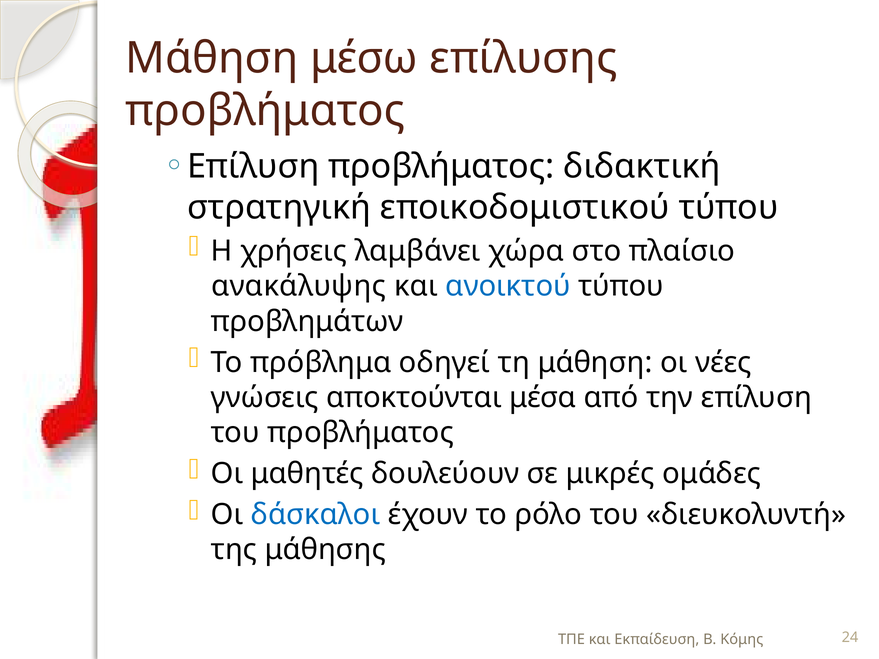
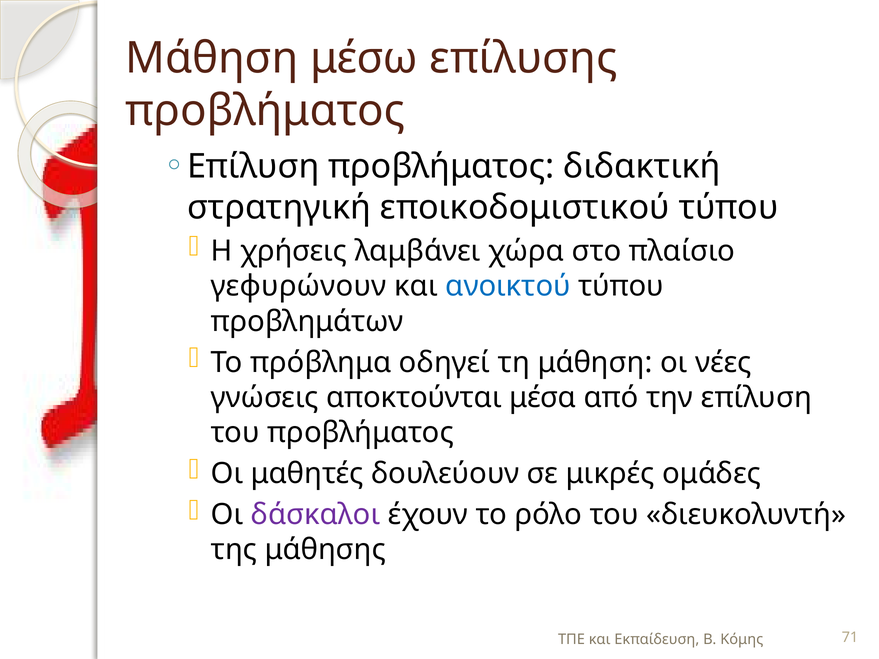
ανακάλυψης: ανακάλυψης -> γεφυρώνουν (299, 286)
δάσκαλοι colour: blue -> purple (316, 515)
24: 24 -> 71 (850, 637)
